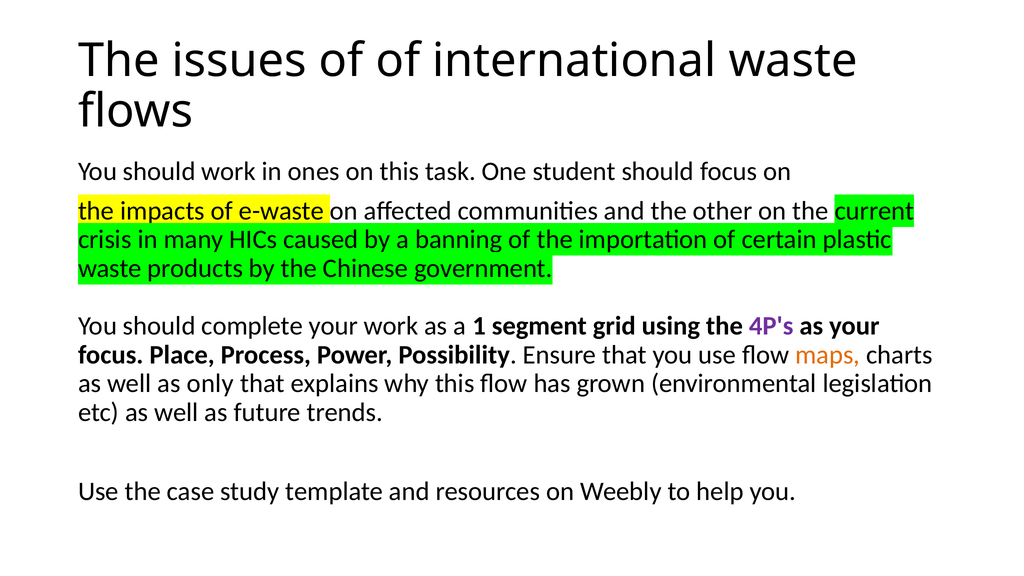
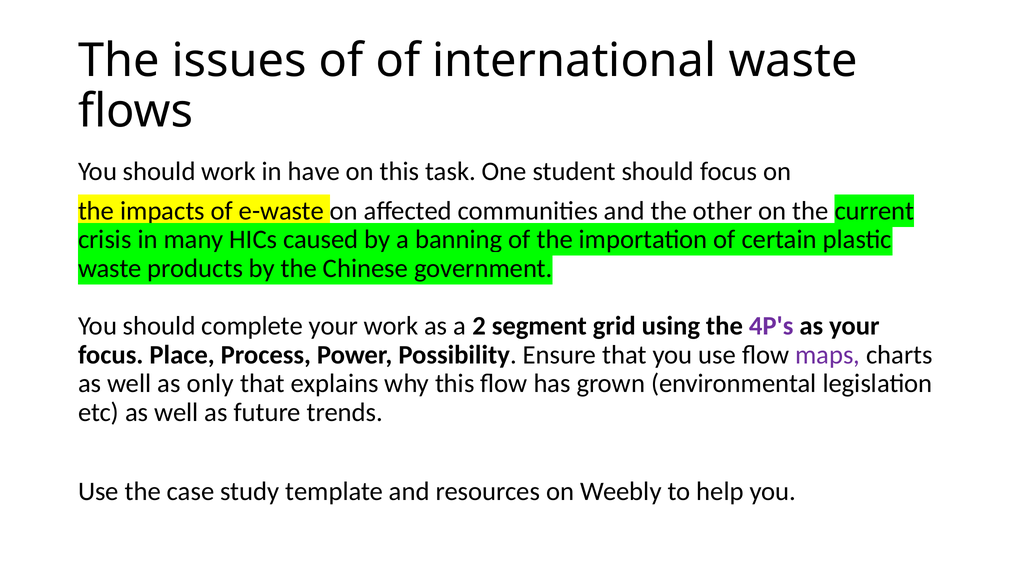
ones: ones -> have (314, 171)
1: 1 -> 2 (479, 326)
maps colour: orange -> purple (828, 355)
